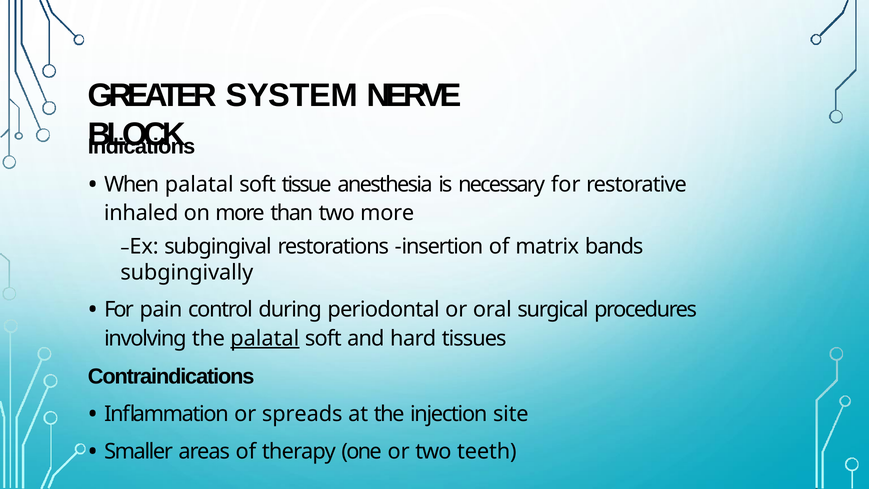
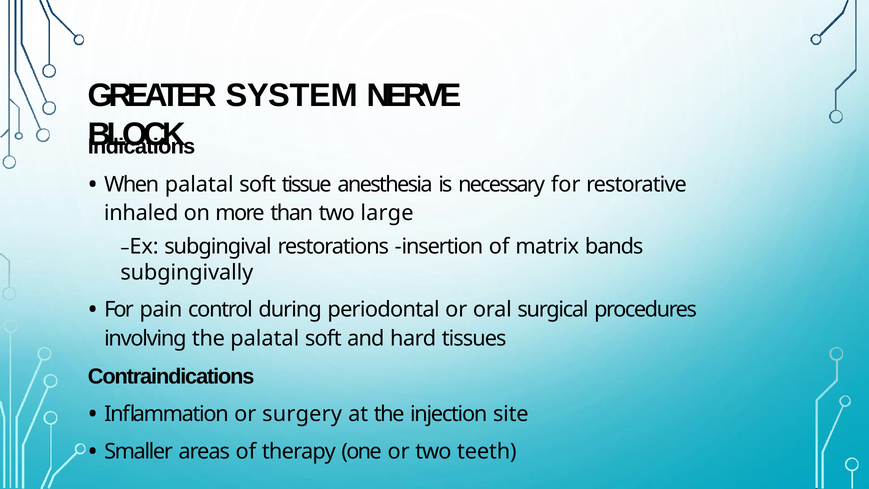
two more: more -> large (387, 213)
palatal underline: present -> none (265, 338)
spreads: spreads -> surgery (302, 414)
